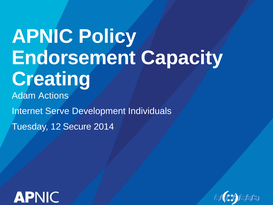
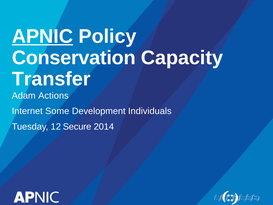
APNIC underline: none -> present (42, 36)
Endorsement: Endorsement -> Conservation (74, 58)
Creating: Creating -> Transfer (51, 79)
Serve: Serve -> Some (57, 111)
